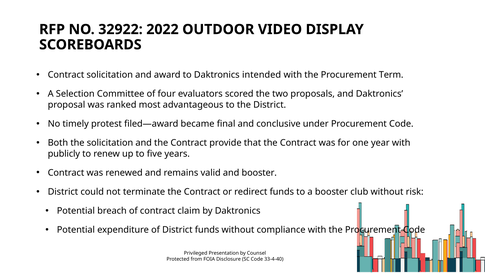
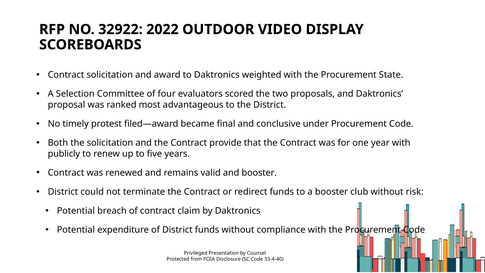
intended: intended -> weighted (262, 75)
Term: Term -> State (391, 75)
